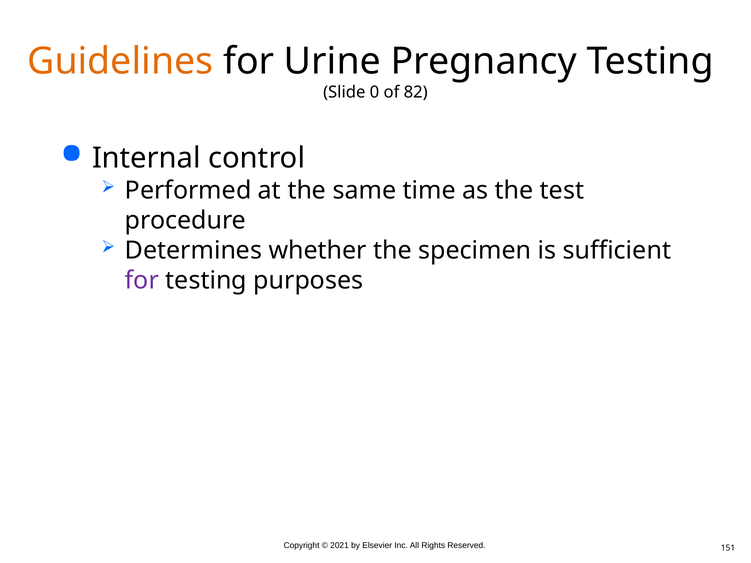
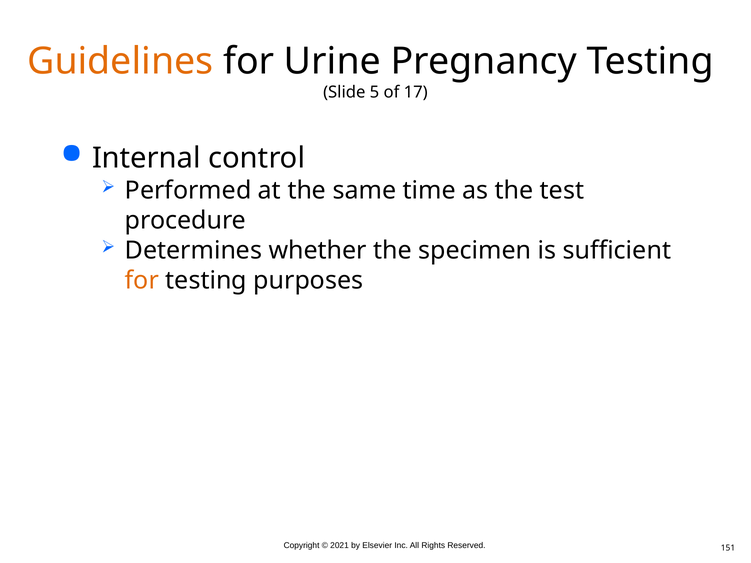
0: 0 -> 5 (374, 93)
82: 82 -> 17 (416, 93)
for colour: purple -> orange (142, 281)
